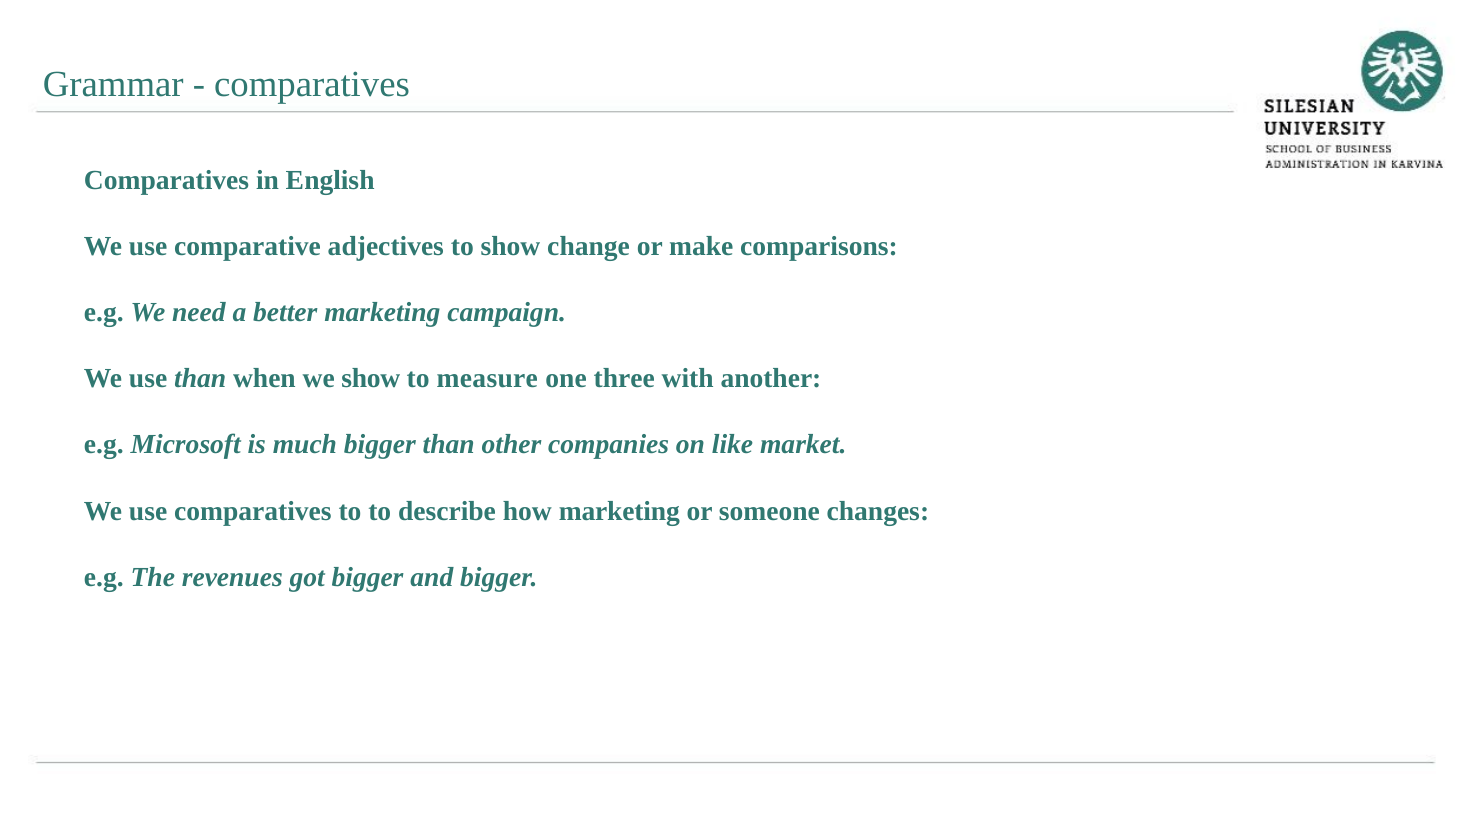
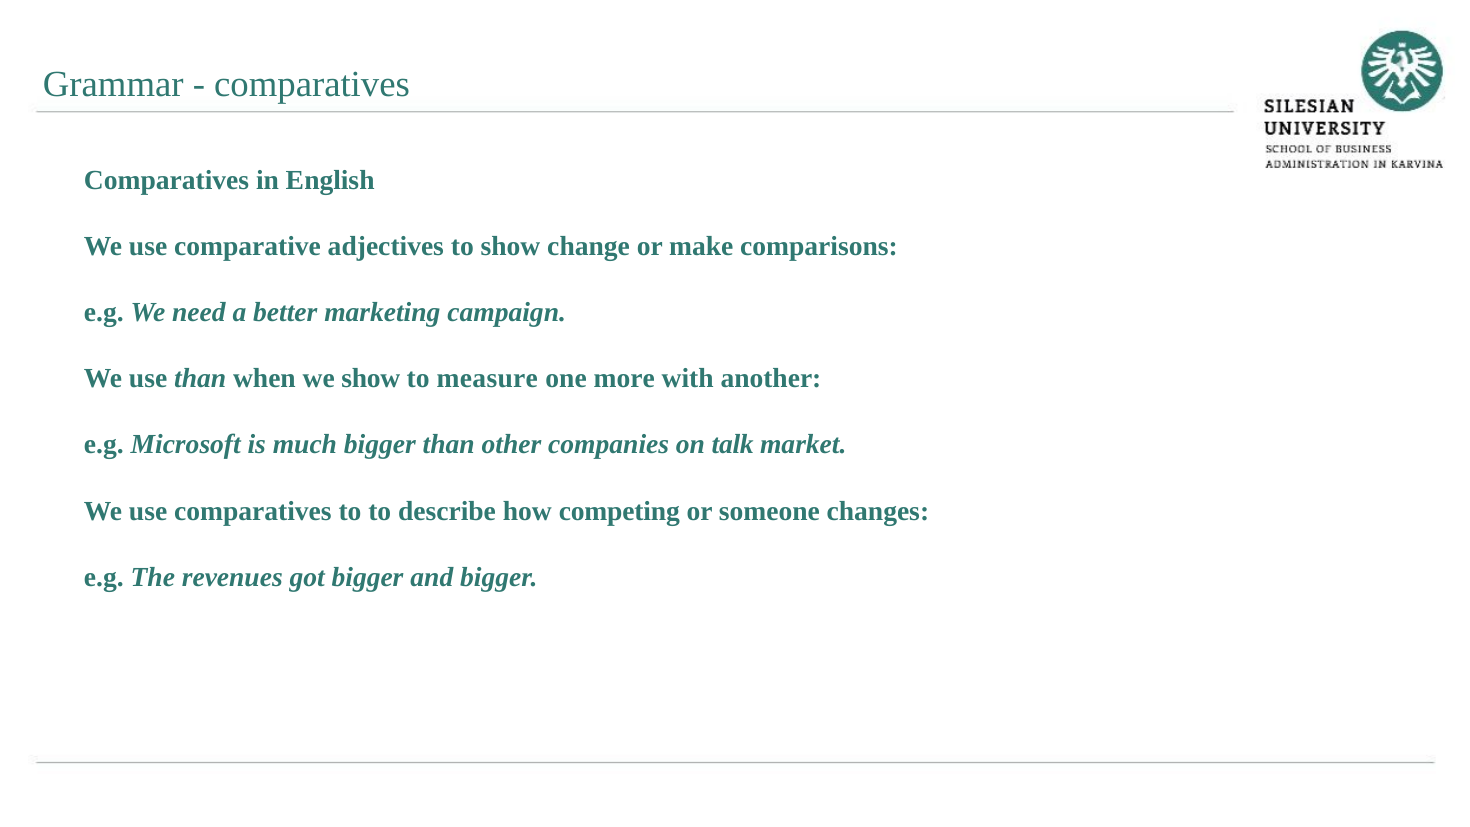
three: three -> more (624, 379)
like: like -> talk (733, 445)
how marketing: marketing -> competing (619, 511)
